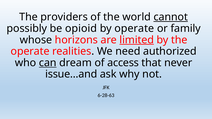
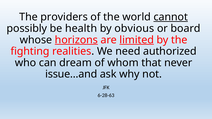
opioid: opioid -> health (81, 28)
by operate: operate -> obvious (134, 28)
family: family -> board (186, 28)
horizons underline: none -> present (76, 40)
operate: operate -> fighting (30, 51)
can underline: present -> none (48, 63)
access: access -> whom (123, 63)
